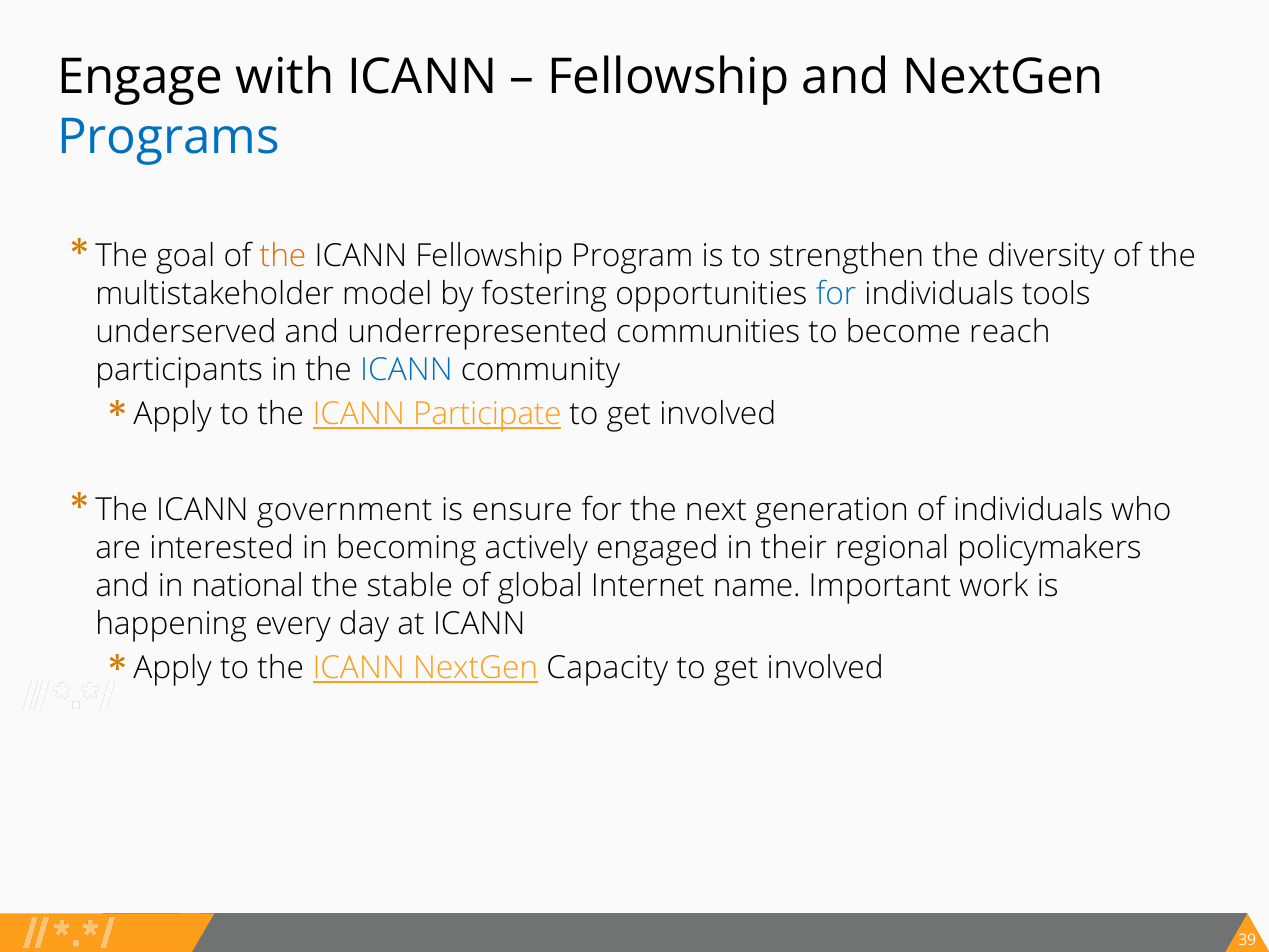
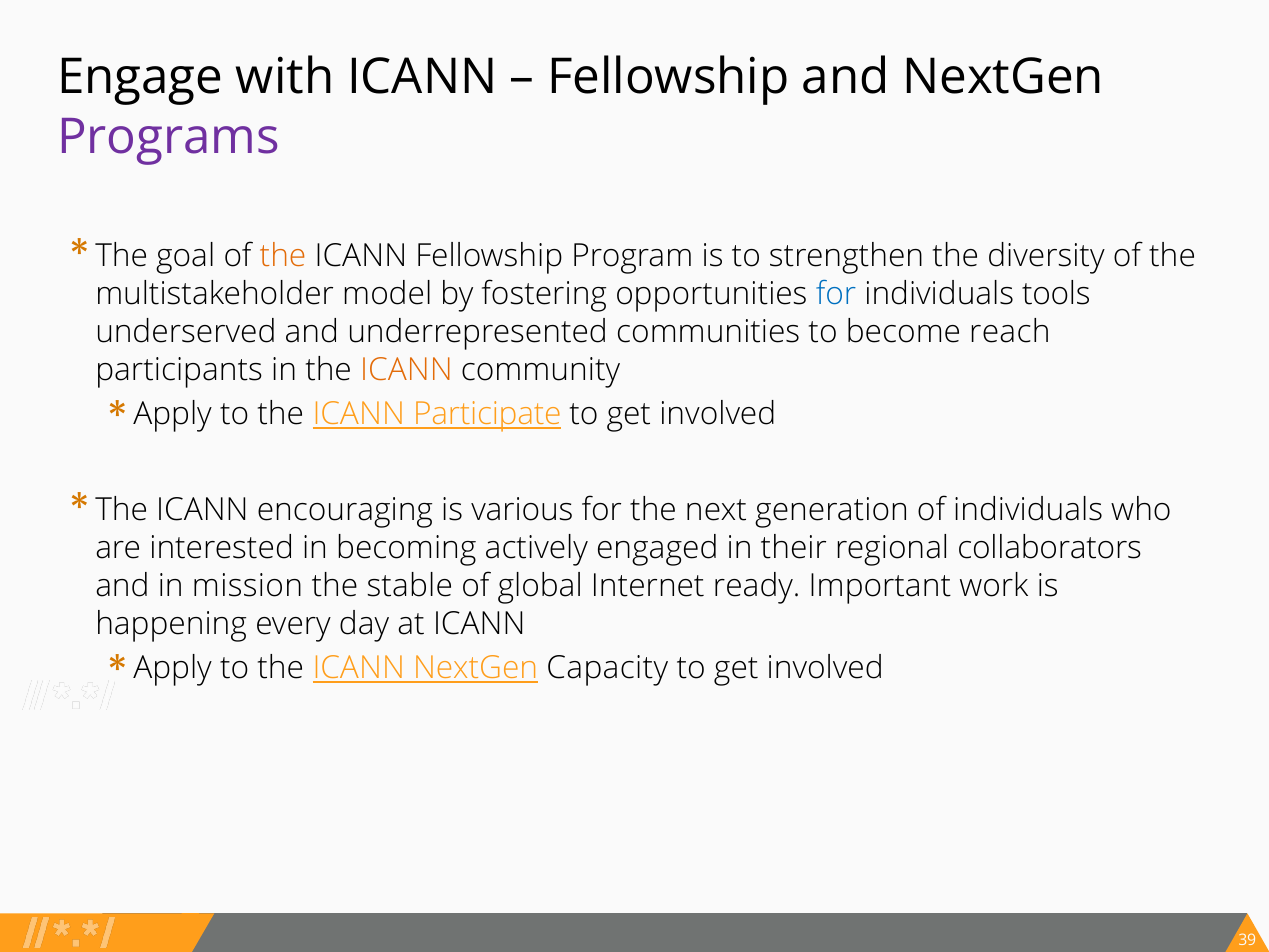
Programs colour: blue -> purple (168, 137)
ICANN colour: blue -> orange (406, 370)
government: government -> encouraging (345, 510)
ensure: ensure -> various (522, 510)
policymakers: policymakers -> collaborators (1050, 548)
national: national -> mission (247, 586)
name: name -> ready (757, 586)
